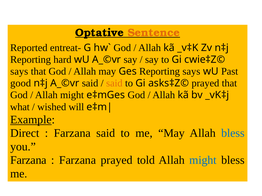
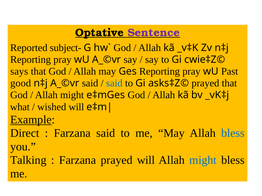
Sentence colour: orange -> purple (154, 33)
entreat-: entreat- -> subject- (66, 48)
hard: hard -> pray (62, 60)
Ges Reporting says: says -> pray (191, 72)
said colour: orange -> blue (114, 83)
Farzana: Farzana -> Talking (28, 161)
prayed told: told -> will (146, 161)
